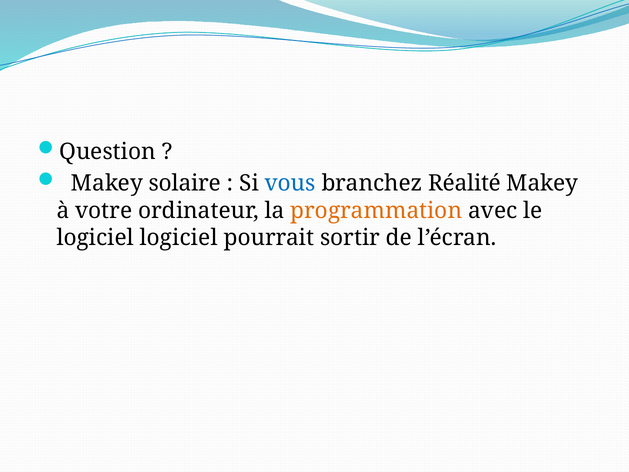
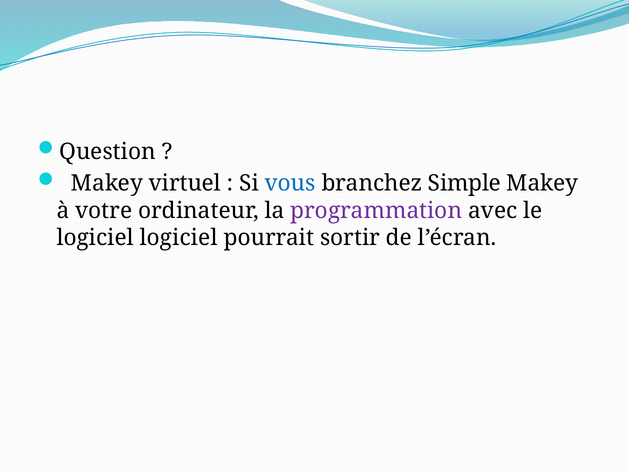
solaire: solaire -> virtuel (185, 183)
Réalité: Réalité -> Simple (465, 183)
programmation colour: orange -> purple (376, 210)
